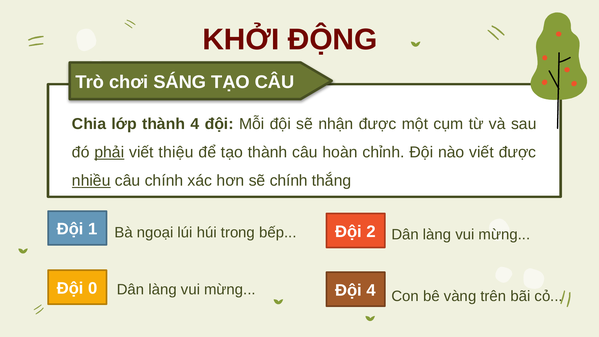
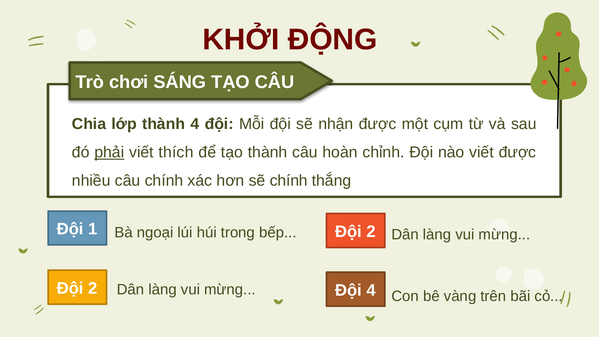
thiệu: thiệu -> thích (176, 152)
nhiều underline: present -> none (91, 181)
0: 0 -> 2 (93, 288)
